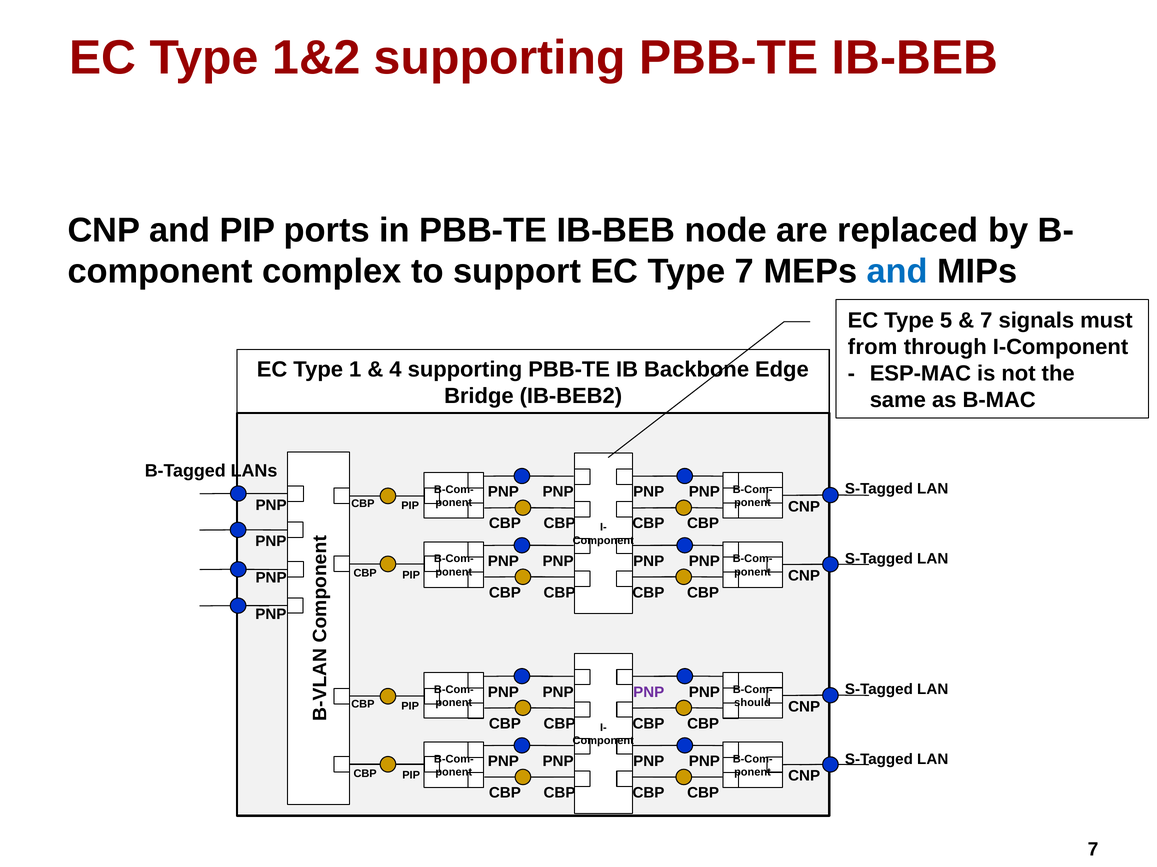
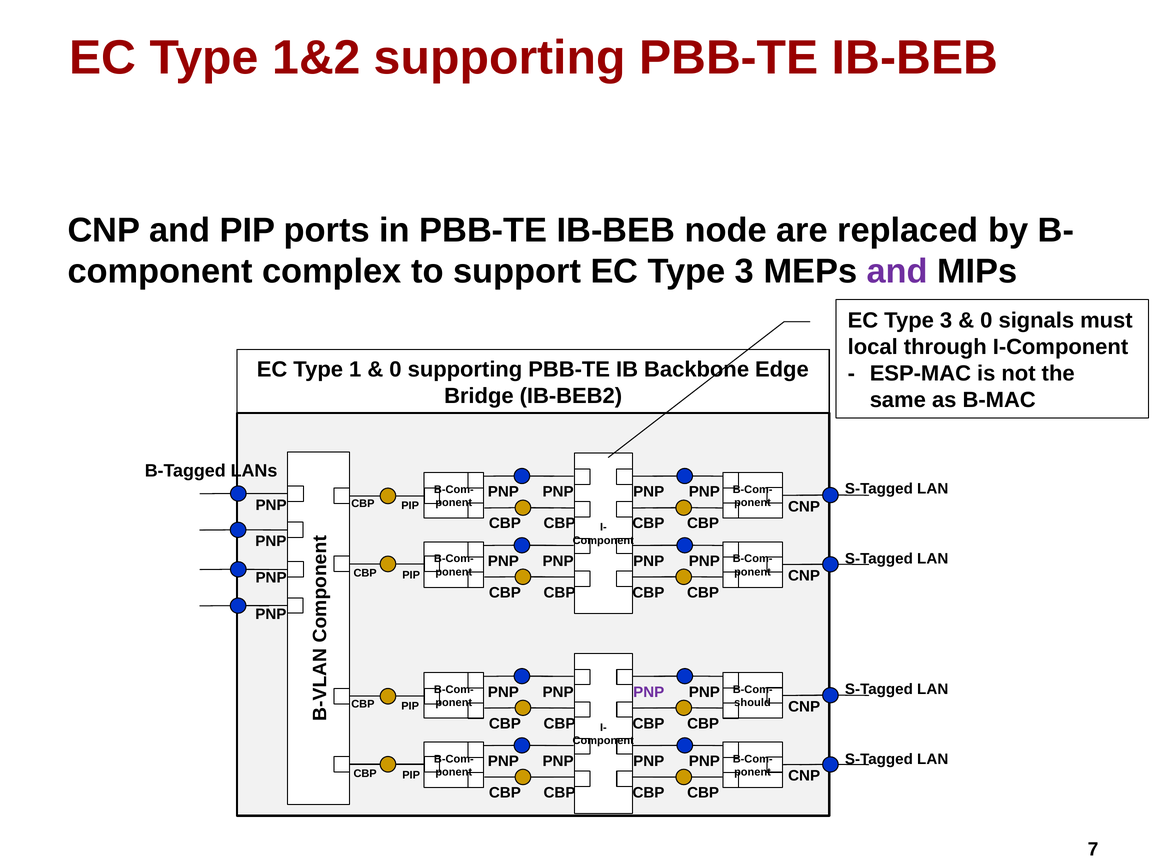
support EC Type 7: 7 -> 3 (744, 272)
and colour: blue -> purple (897, 272)
5: 5 -> 3 (946, 321)
7: 7 -> 0 (986, 321)
from: from -> local (873, 347)
4: 4 -> 0 (395, 370)
